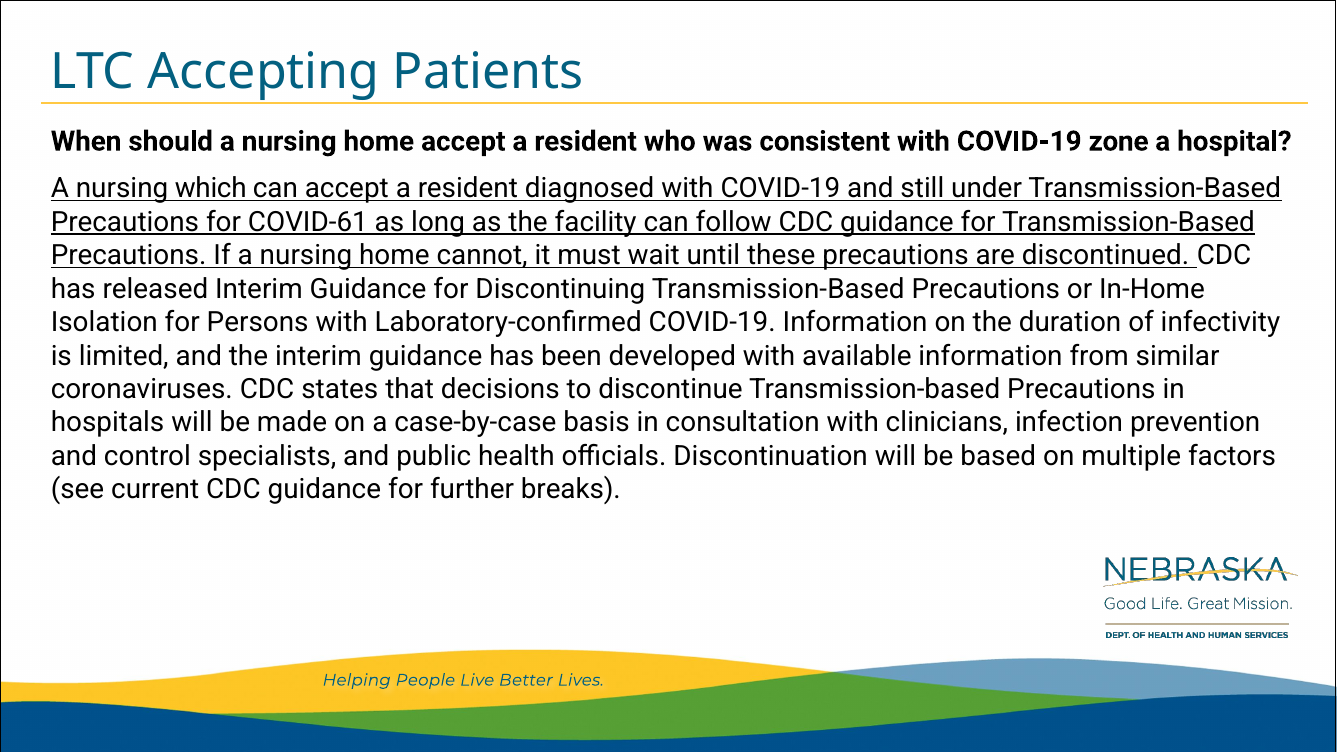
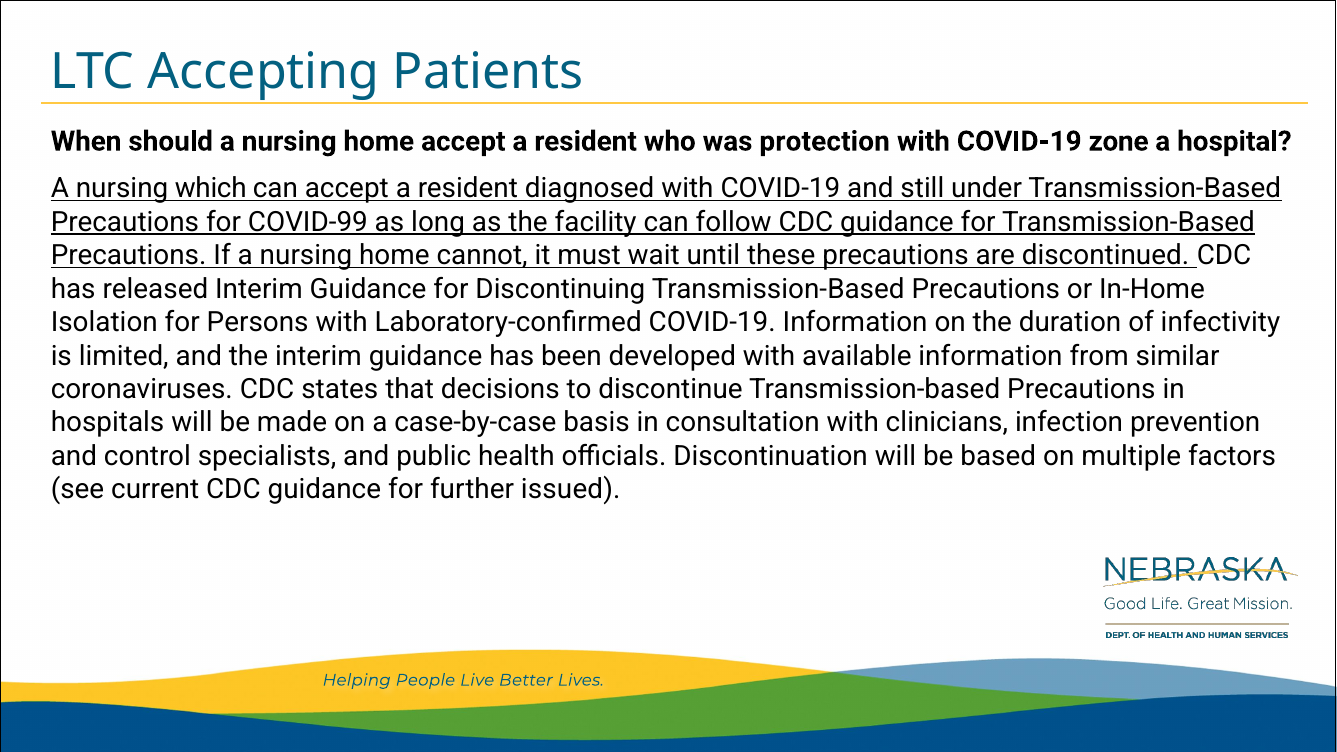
consistent: consistent -> protection (825, 141)
COVID-61: COVID-61 -> COVID-99 (308, 222)
breaks: breaks -> issued (571, 490)
